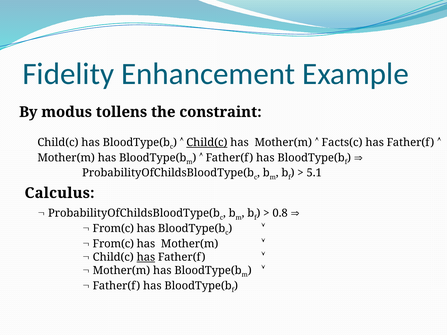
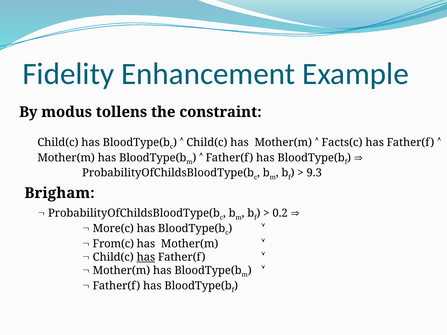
Child(c underline: present -> none (207, 143)
5.1: 5.1 -> 9.3 (314, 173)
Calculus: Calculus -> Brigham (60, 193)
0.8: 0.8 -> 0.2 (280, 213)
From(c: From(c -> More(c (113, 229)
